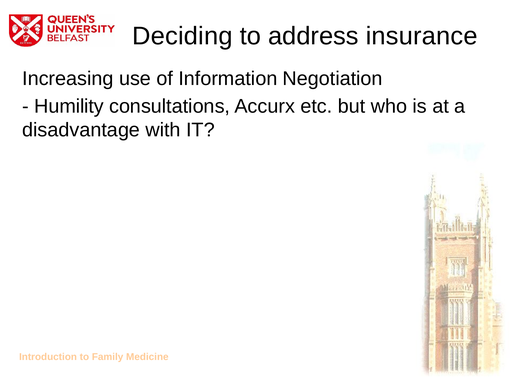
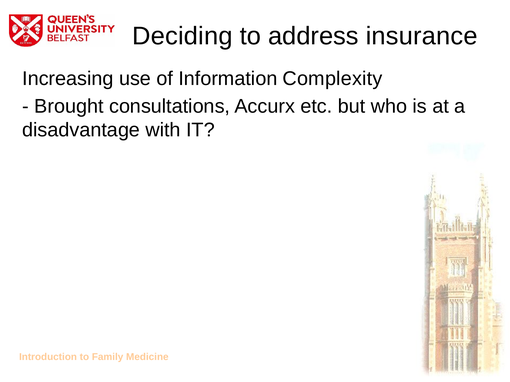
Negotiation: Negotiation -> Complexity (332, 79)
Humility: Humility -> Brought (69, 106)
